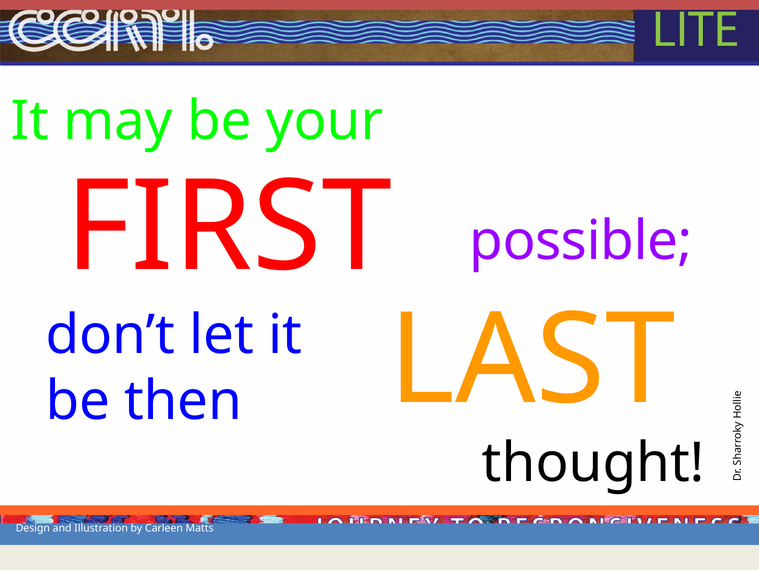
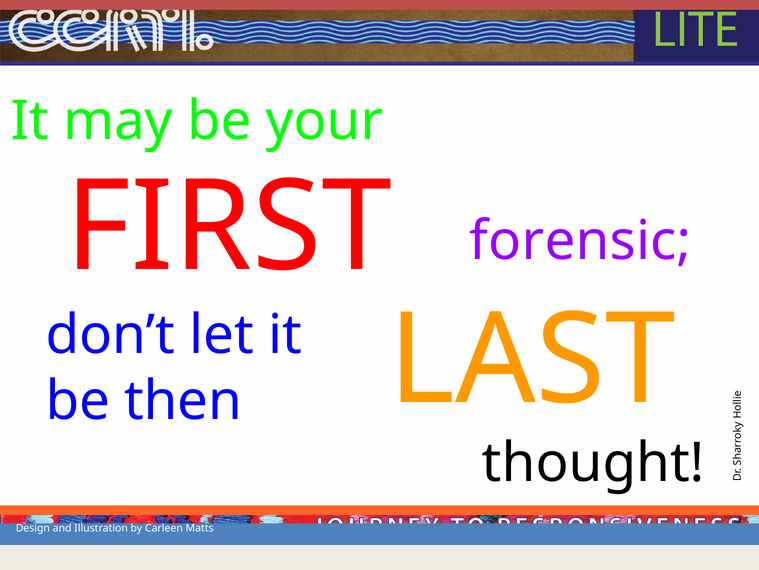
possible: possible -> forensic (580, 241)
